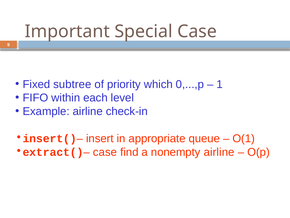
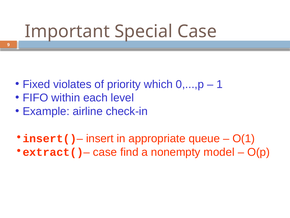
subtree: subtree -> violates (72, 84)
nonempty airline: airline -> model (219, 152)
